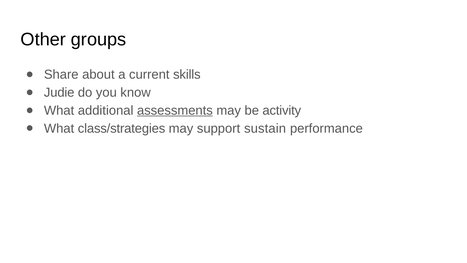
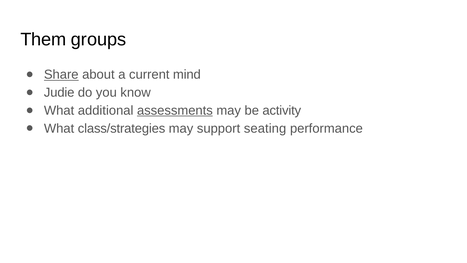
Other: Other -> Them (43, 40)
Share underline: none -> present (61, 75)
skills: skills -> mind (187, 75)
sustain: sustain -> seating (265, 128)
